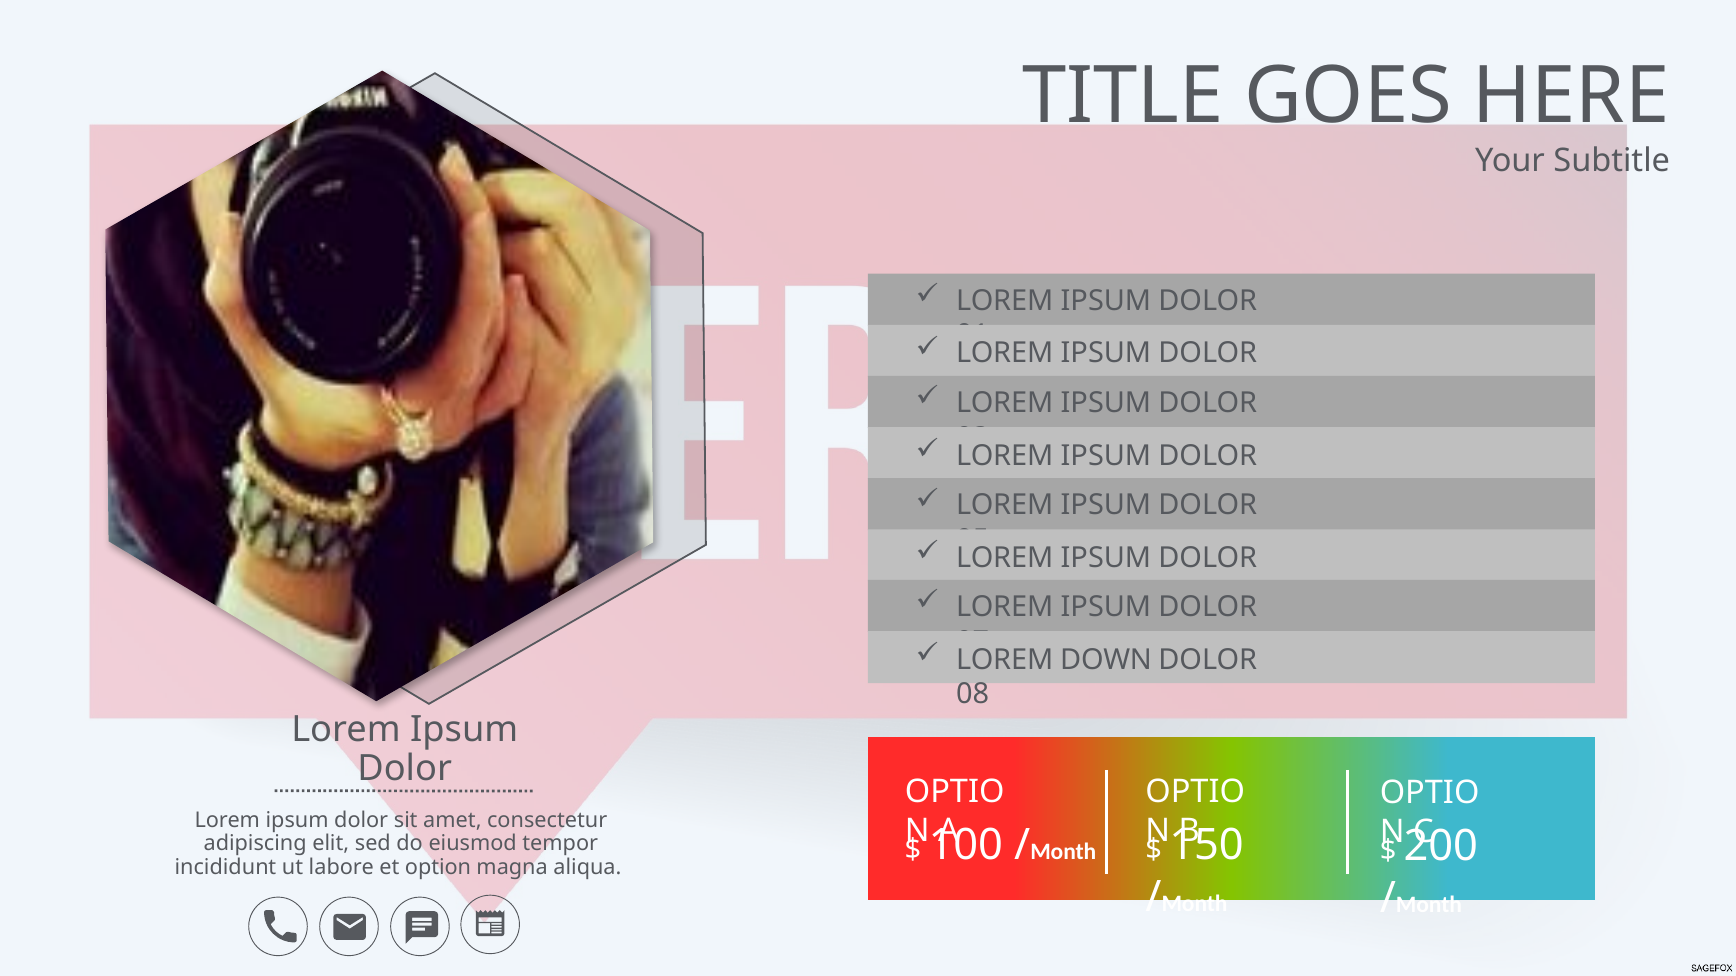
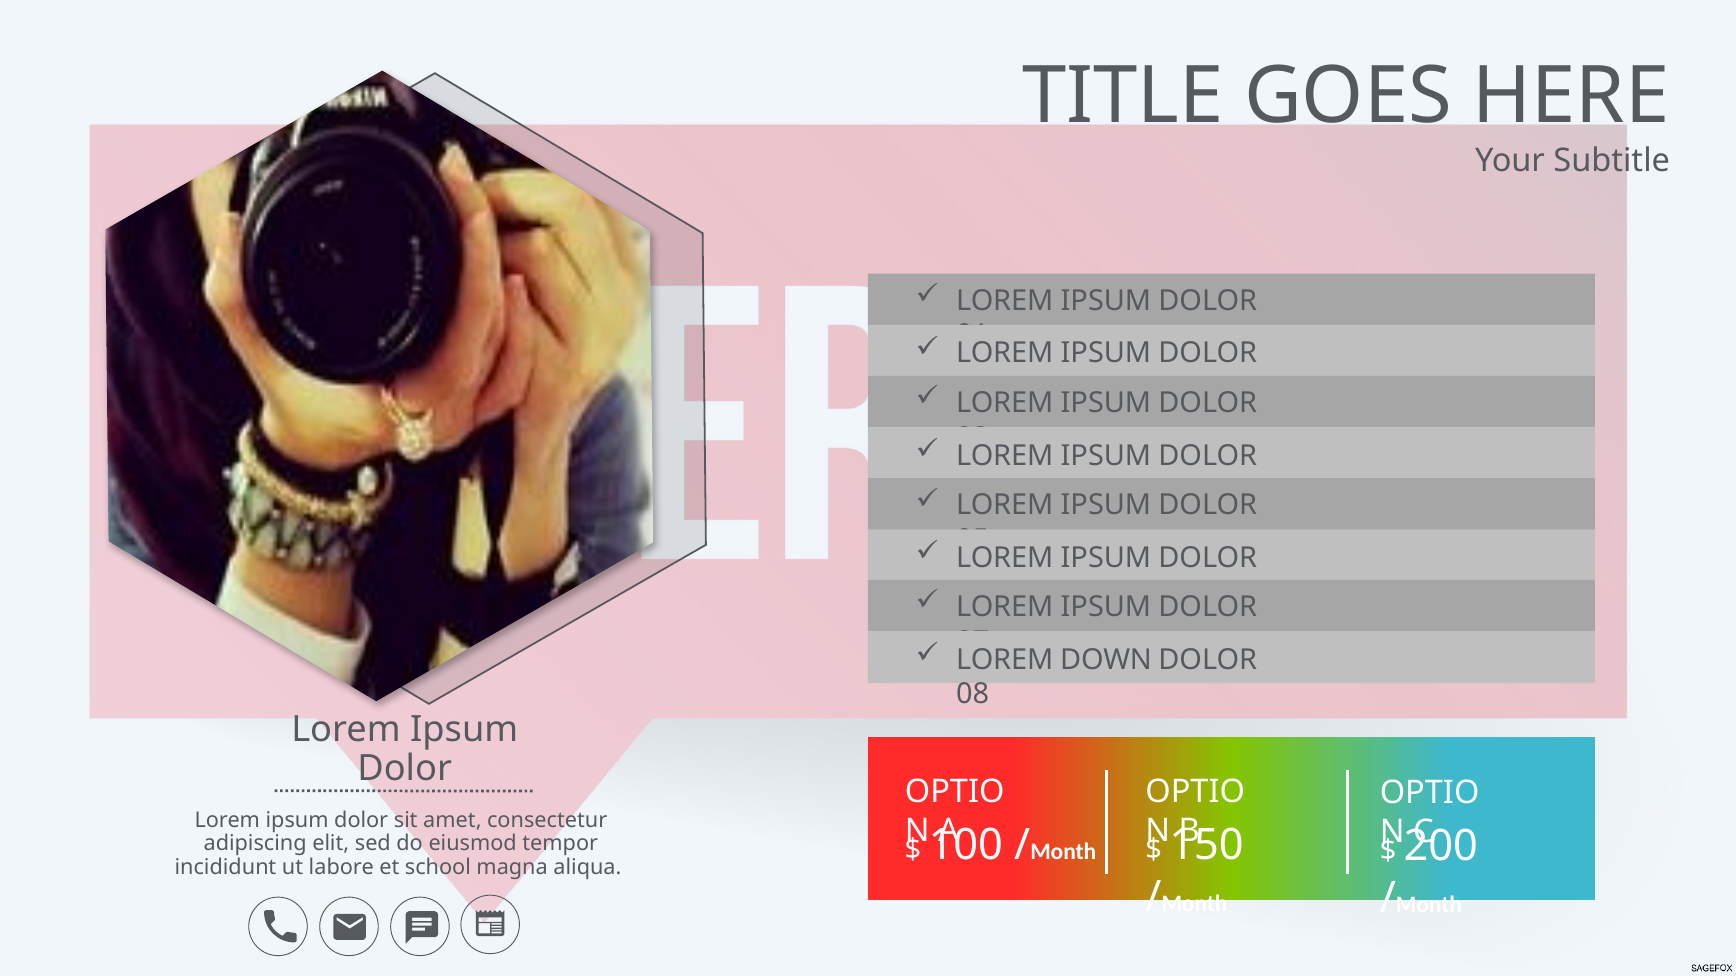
option: option -> school (438, 867)
